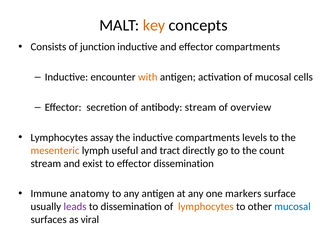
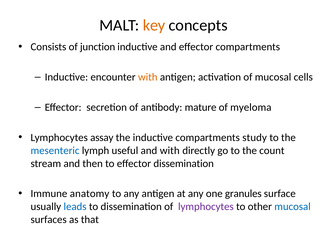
antibody stream: stream -> mature (201, 107)
overview: overview -> myeloma (251, 107)
levels: levels -> study (255, 138)
mesenteric colour: orange -> blue (55, 150)
and tract: tract -> with (170, 150)
exist: exist -> then (93, 163)
markers: markers -> granules (243, 194)
leads colour: purple -> blue (75, 207)
lymphocytes colour: orange -> purple (206, 207)
viral: viral -> that (90, 220)
